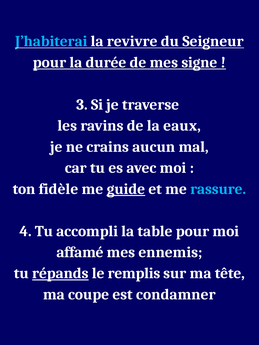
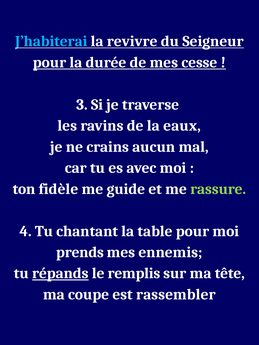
signe: signe -> cesse (199, 62)
guide underline: present -> none (126, 189)
rassure colour: light blue -> light green (218, 189)
accompli: accompli -> chantant (87, 231)
affamé: affamé -> prends (80, 252)
condamner: condamner -> rassembler (176, 295)
